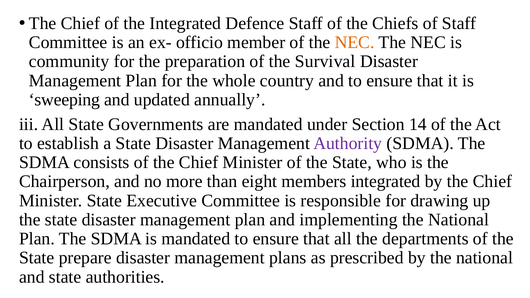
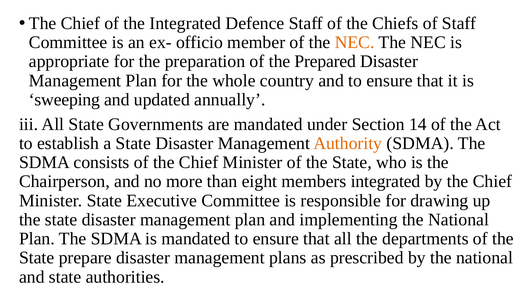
community: community -> appropriate (69, 61)
Survival: Survival -> Prepared (325, 61)
Authority colour: purple -> orange (348, 143)
